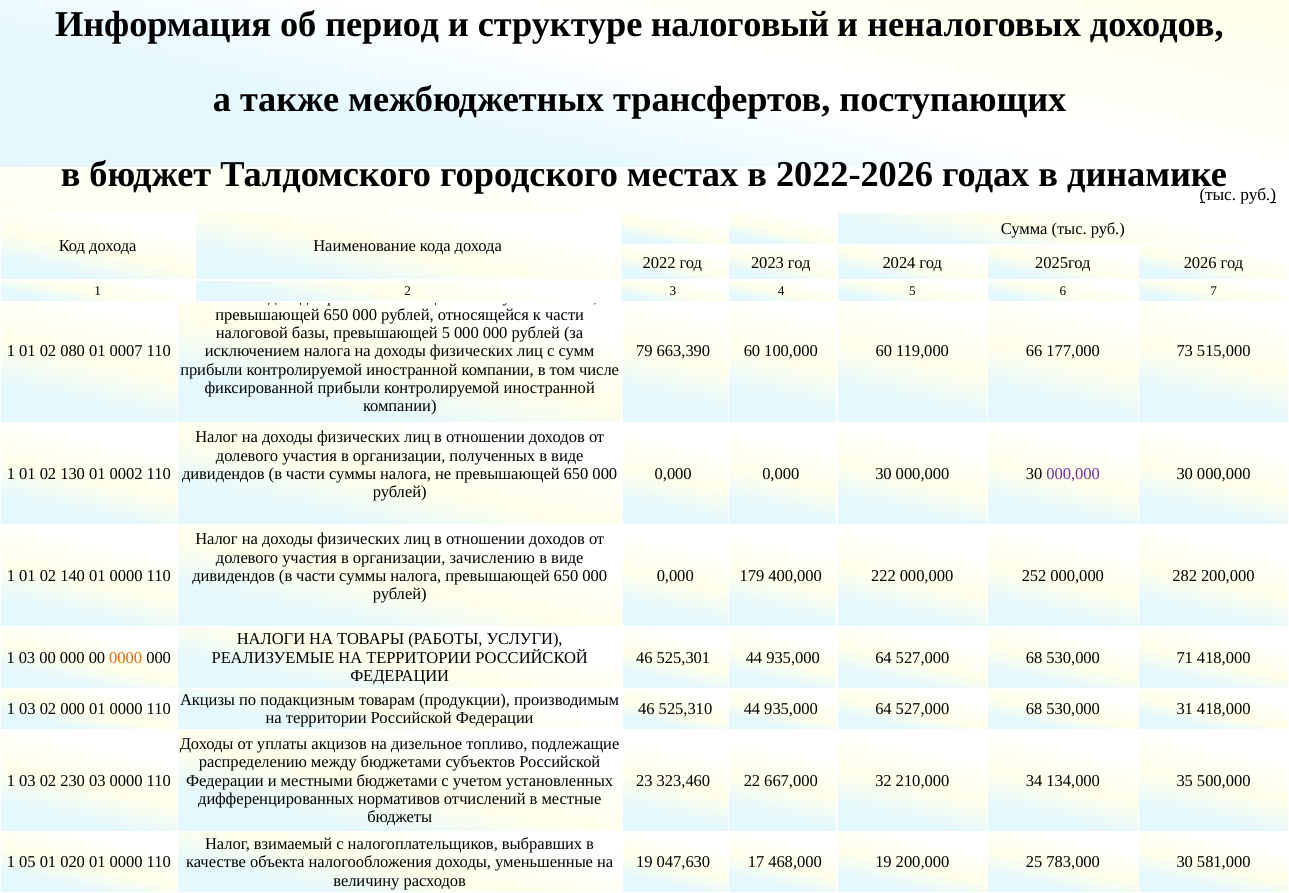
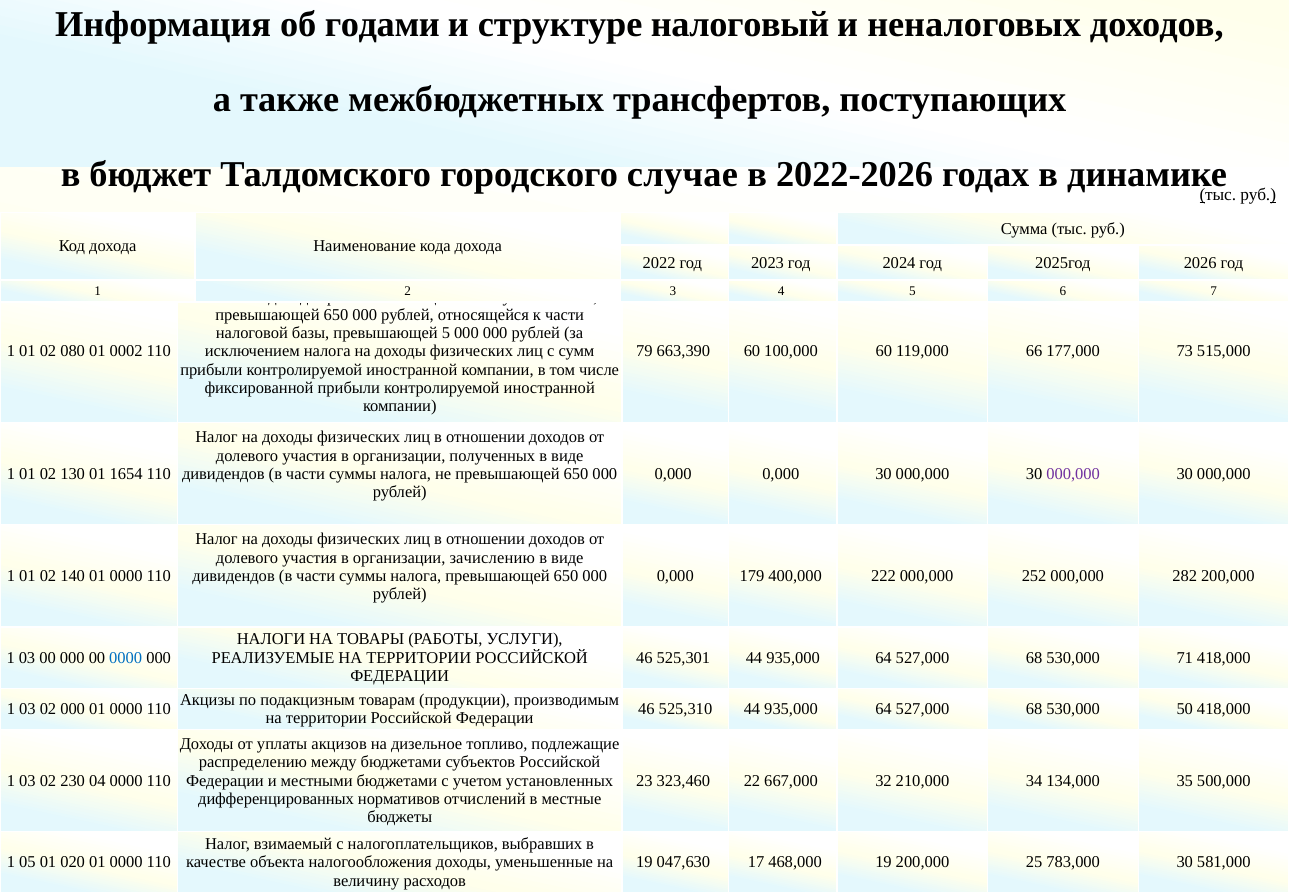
период: период -> годами (382, 24)
местах: местах -> случае (682, 174)
0007: 0007 -> 0002 (126, 351)
0002: 0002 -> 1654 (126, 474)
0000 colour: orange -> blue (126, 657)
31: 31 -> 50 (1185, 708)
230 03: 03 -> 04 (97, 780)
